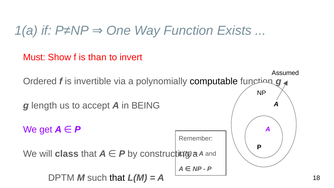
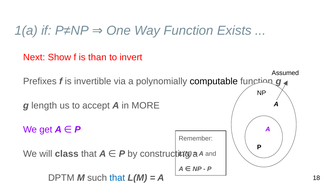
Must: Must -> Next (34, 57)
Ordered: Ordered -> Prefixes (40, 81)
BEING: BEING -> MORE (146, 105)
that colour: black -> blue (117, 178)
